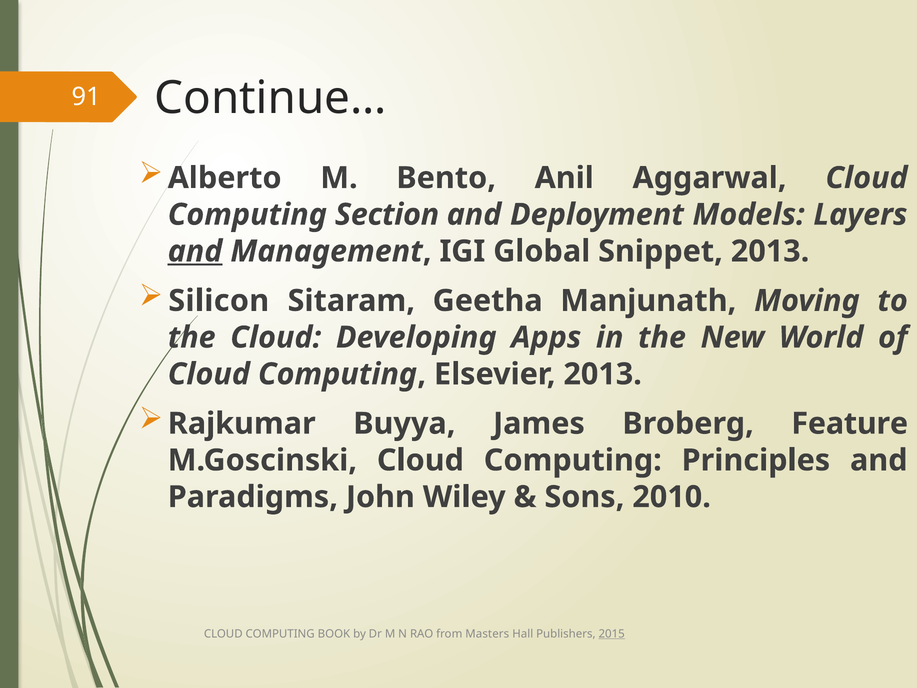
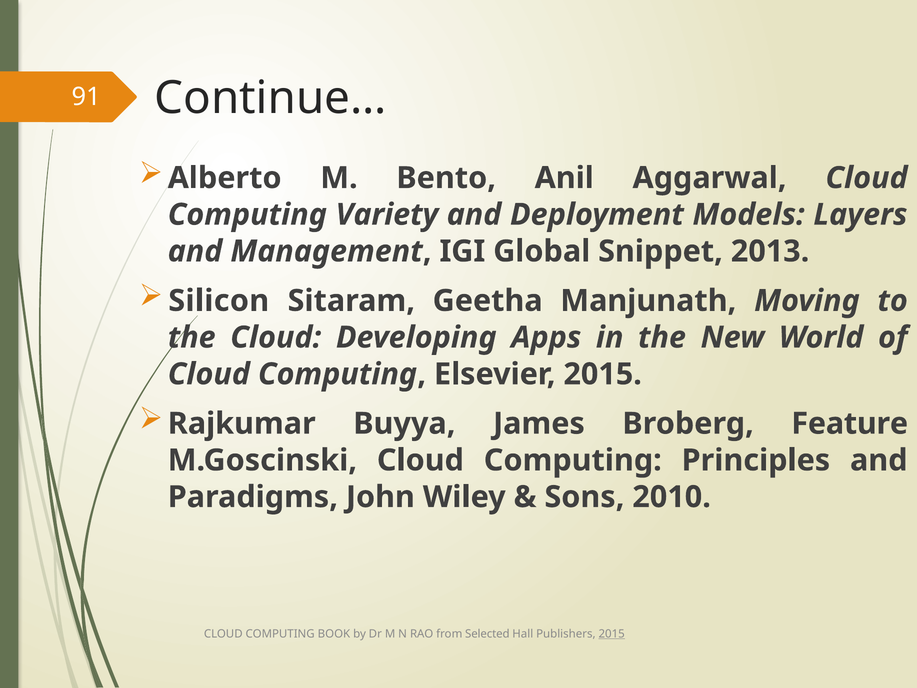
Section: Section -> Variety (387, 215)
and underline: present -> none (195, 251)
Elsevier 2013: 2013 -> 2015 (603, 374)
Masters: Masters -> Selected (487, 633)
